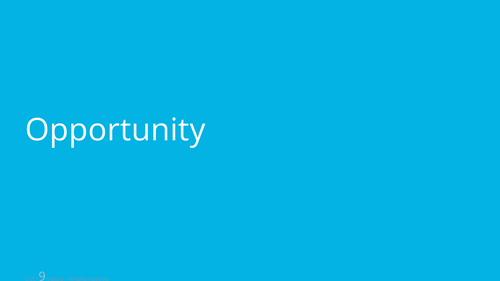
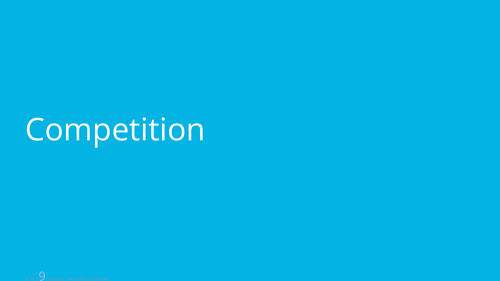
Opportunity: Opportunity -> Competition (115, 130)
